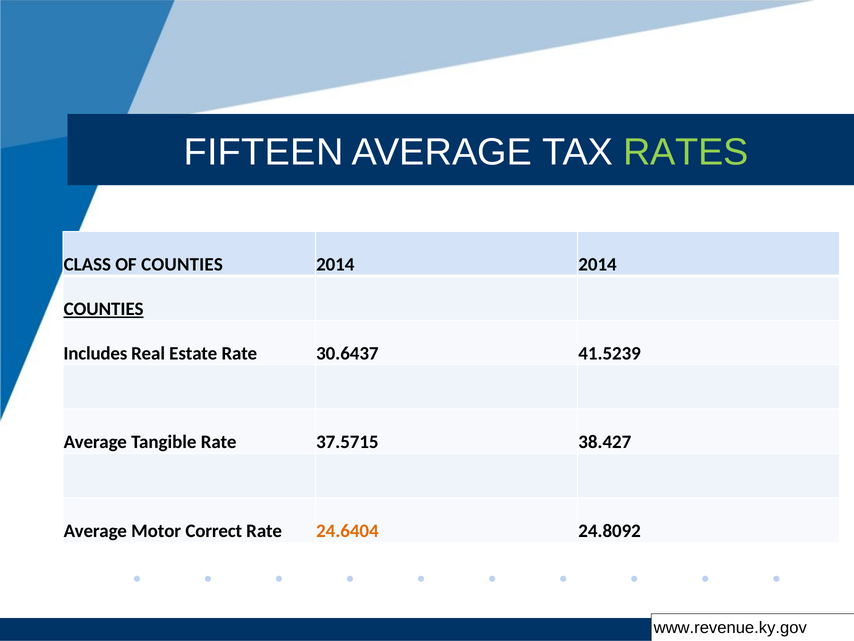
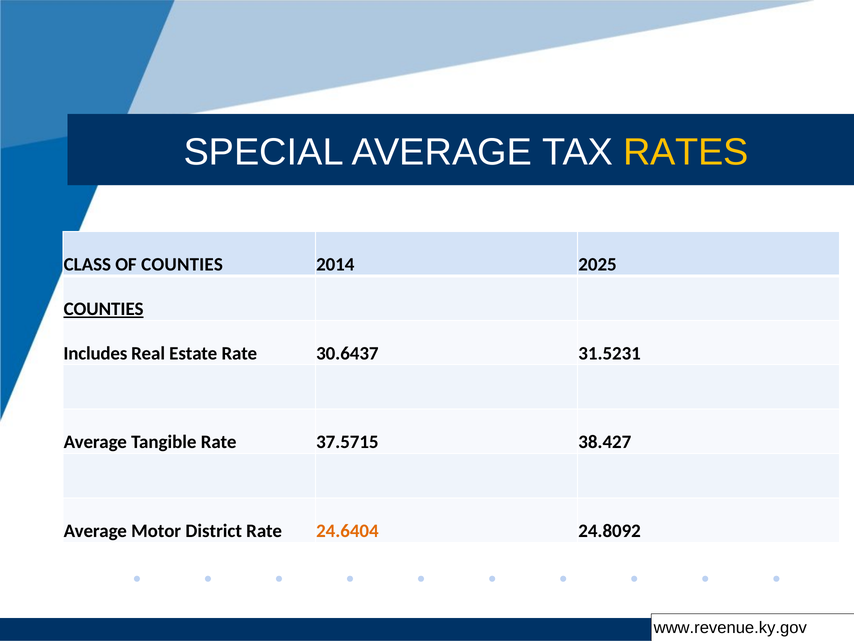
FIFTEEN: FIFTEEN -> SPECIAL (264, 152)
RATES colour: light green -> yellow (686, 152)
2014 2014: 2014 -> 2025 (598, 264)
41.5239: 41.5239 -> 31.5231 (610, 353)
Correct: Correct -> District (214, 531)
